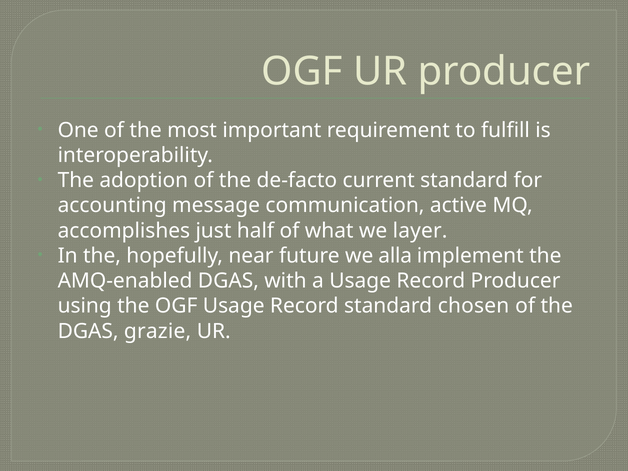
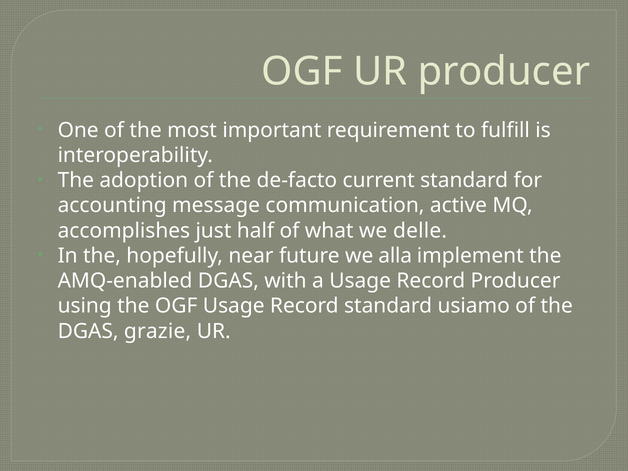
layer: layer -> delle (420, 231)
chosen: chosen -> usiamo (474, 306)
